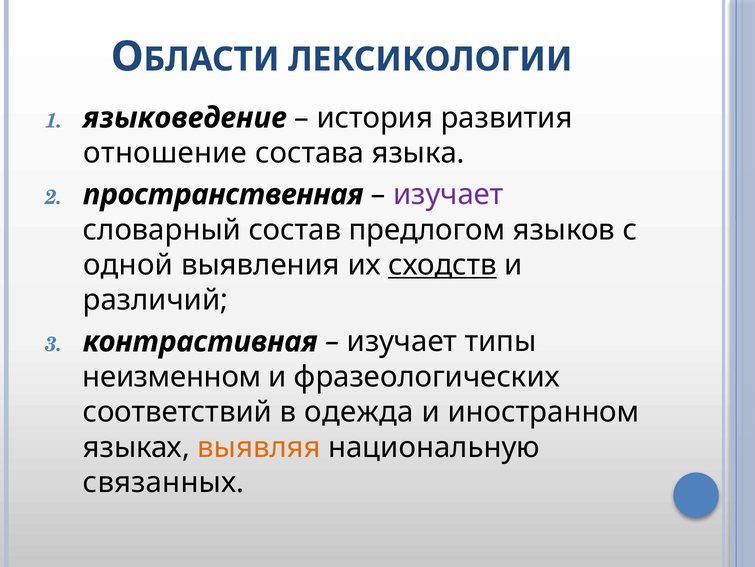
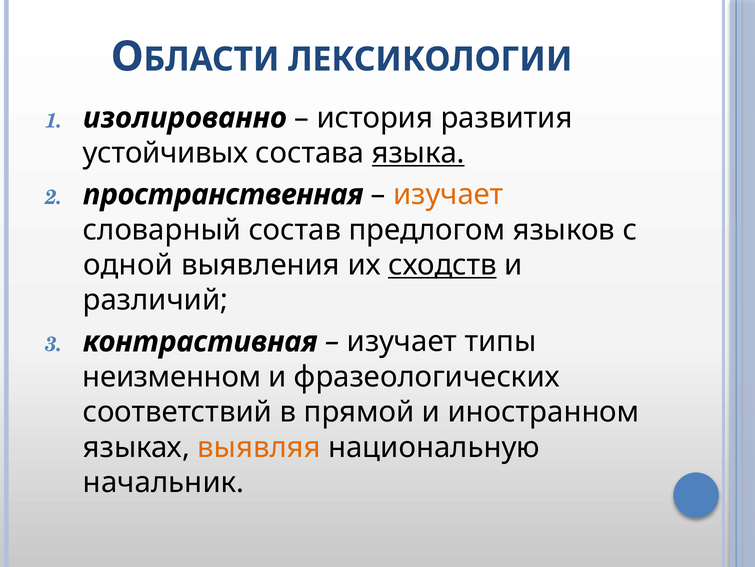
языковедение: языковедение -> изолированно (185, 118)
отношение: отношение -> устойчивых (166, 153)
языка underline: none -> present (418, 153)
изучает colour: purple -> orange (448, 194)
одежда: одежда -> прямой (359, 412)
связанных: связанных -> начальник (164, 482)
